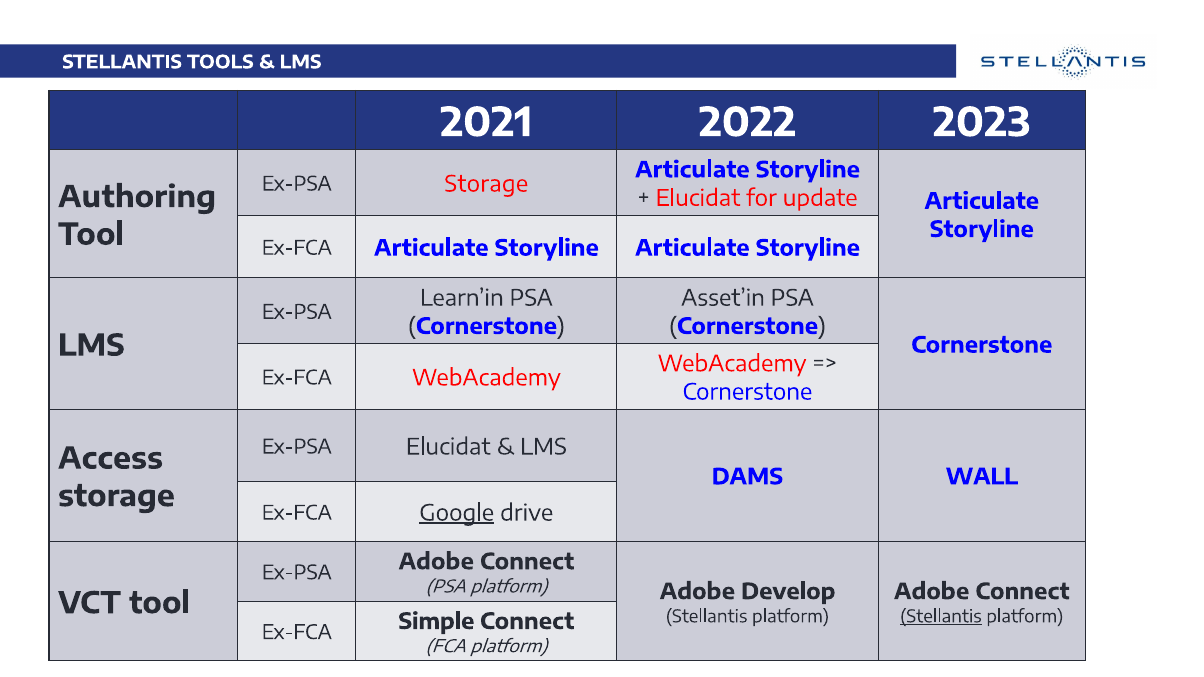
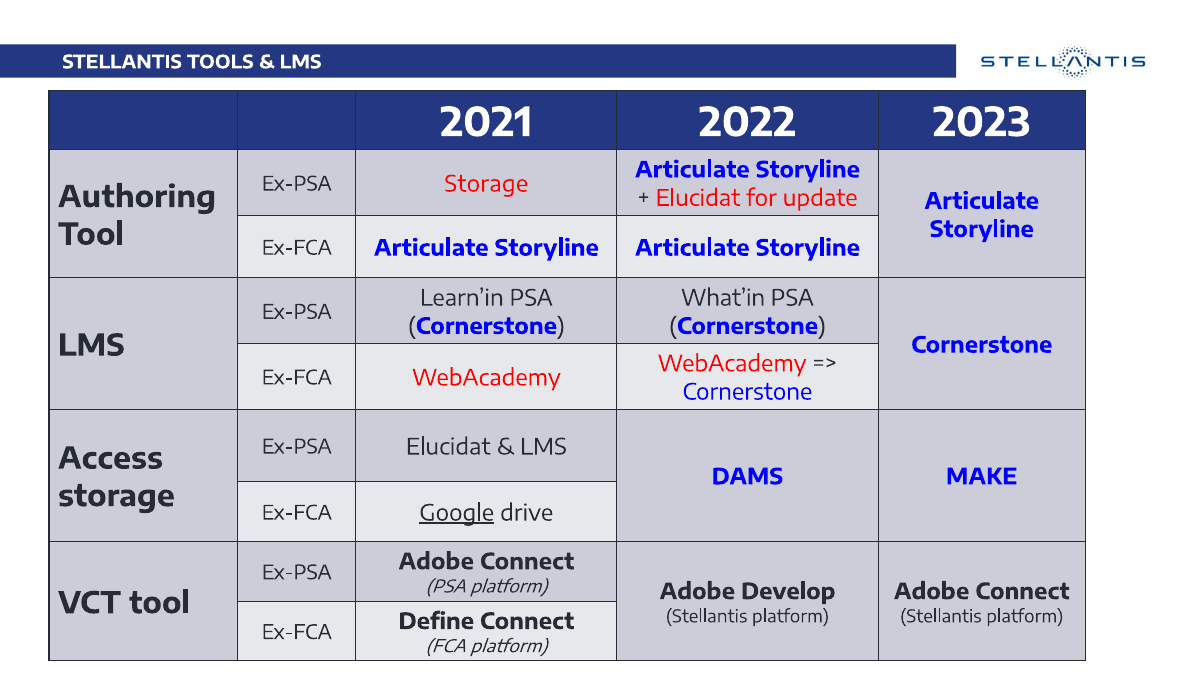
Asset’in: Asset’in -> What’in (723, 298)
WALL: WALL -> MAKE (982, 477)
Stellantis underline: present -> none (941, 617)
Simple: Simple -> Define (436, 622)
